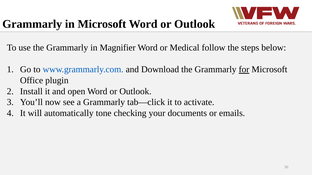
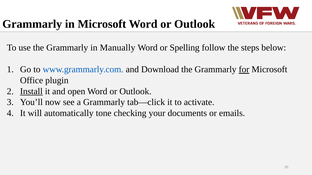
Magnifier: Magnifier -> Manually (118, 48)
Medical: Medical -> Spelling (185, 48)
Install underline: none -> present (31, 92)
